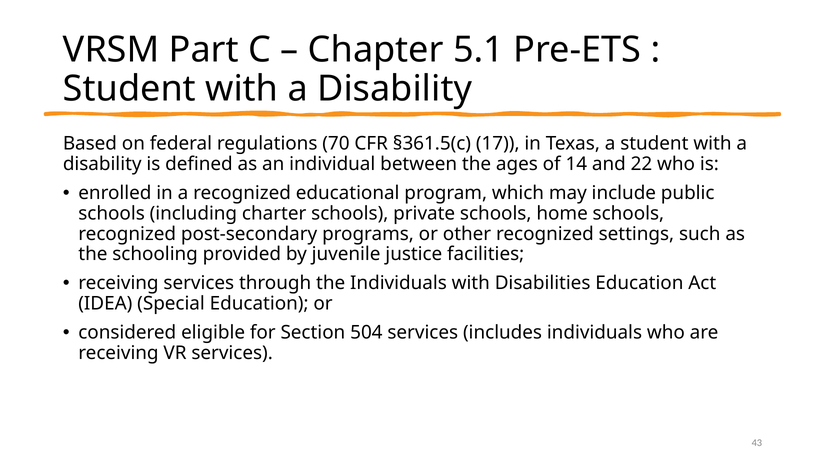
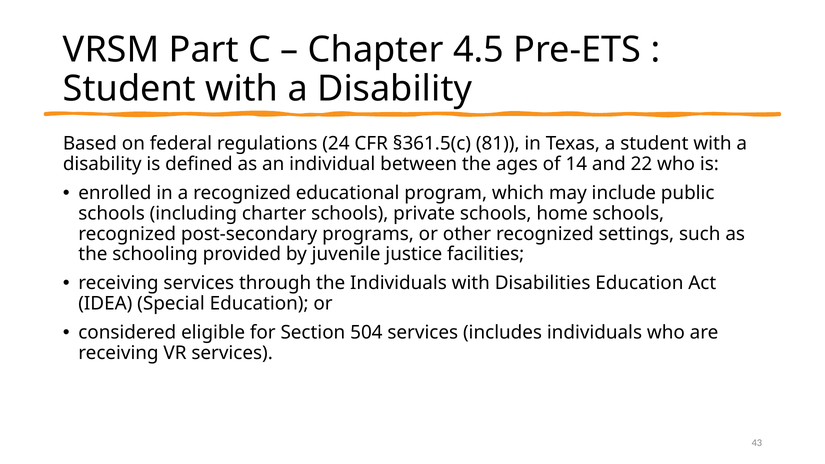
5.1: 5.1 -> 4.5 (479, 50)
70: 70 -> 24 (336, 144)
17: 17 -> 81 (498, 144)
